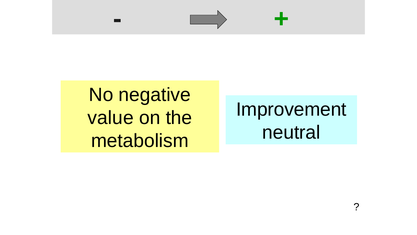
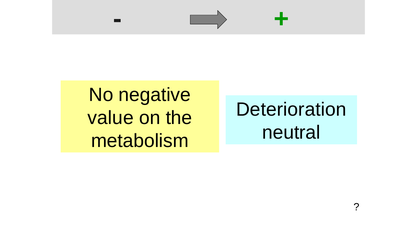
Improvement: Improvement -> Deterioration (291, 109)
